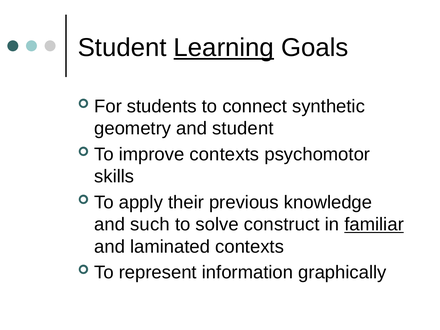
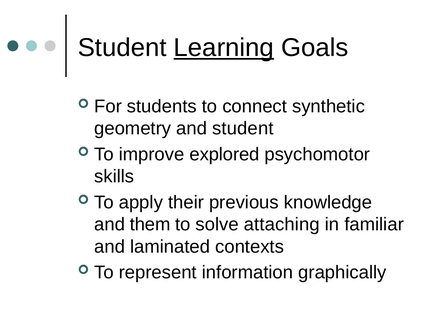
improve contexts: contexts -> explored (225, 154)
such: such -> them (150, 224)
construct: construct -> attaching (282, 224)
familiar underline: present -> none (374, 224)
